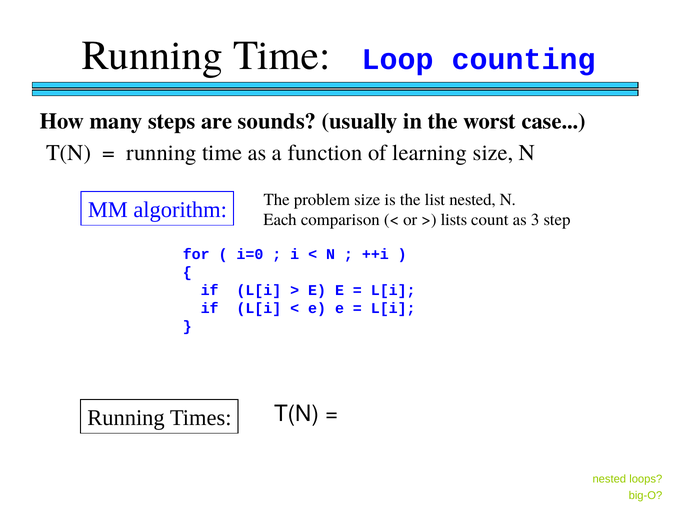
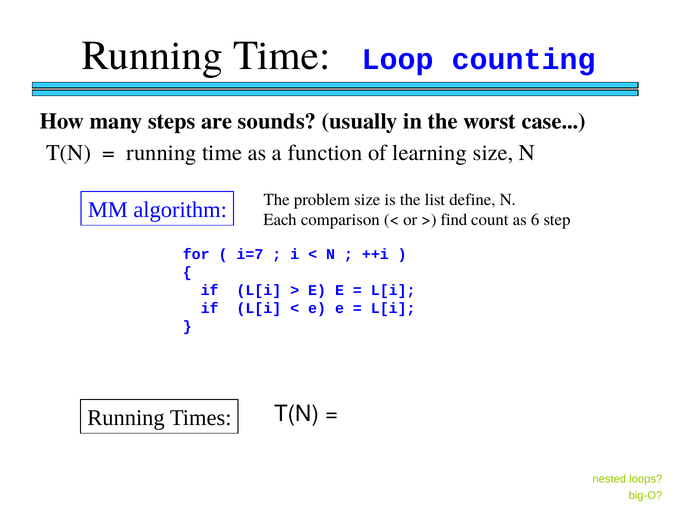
list nested: nested -> define (472, 199)
lists: lists -> find (454, 219)
3: 3 -> 6 (535, 219)
i=0: i=0 -> i=7 (250, 254)
